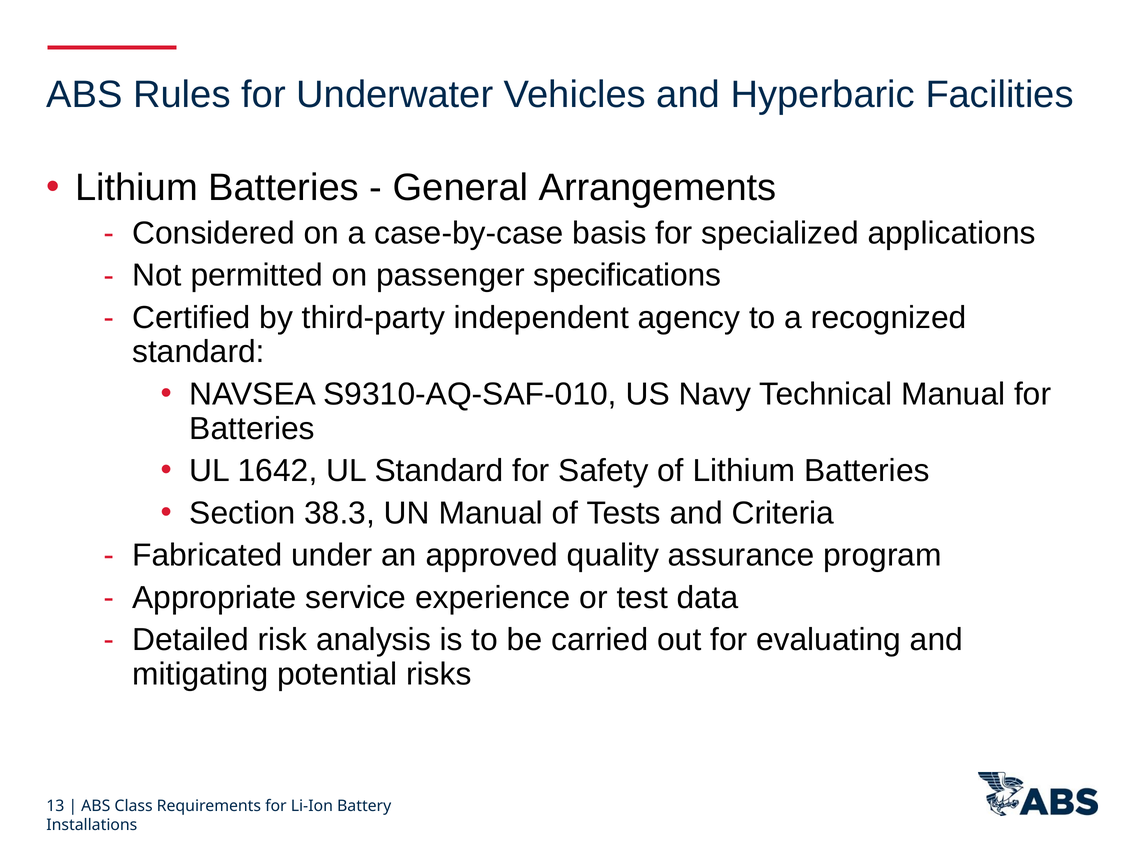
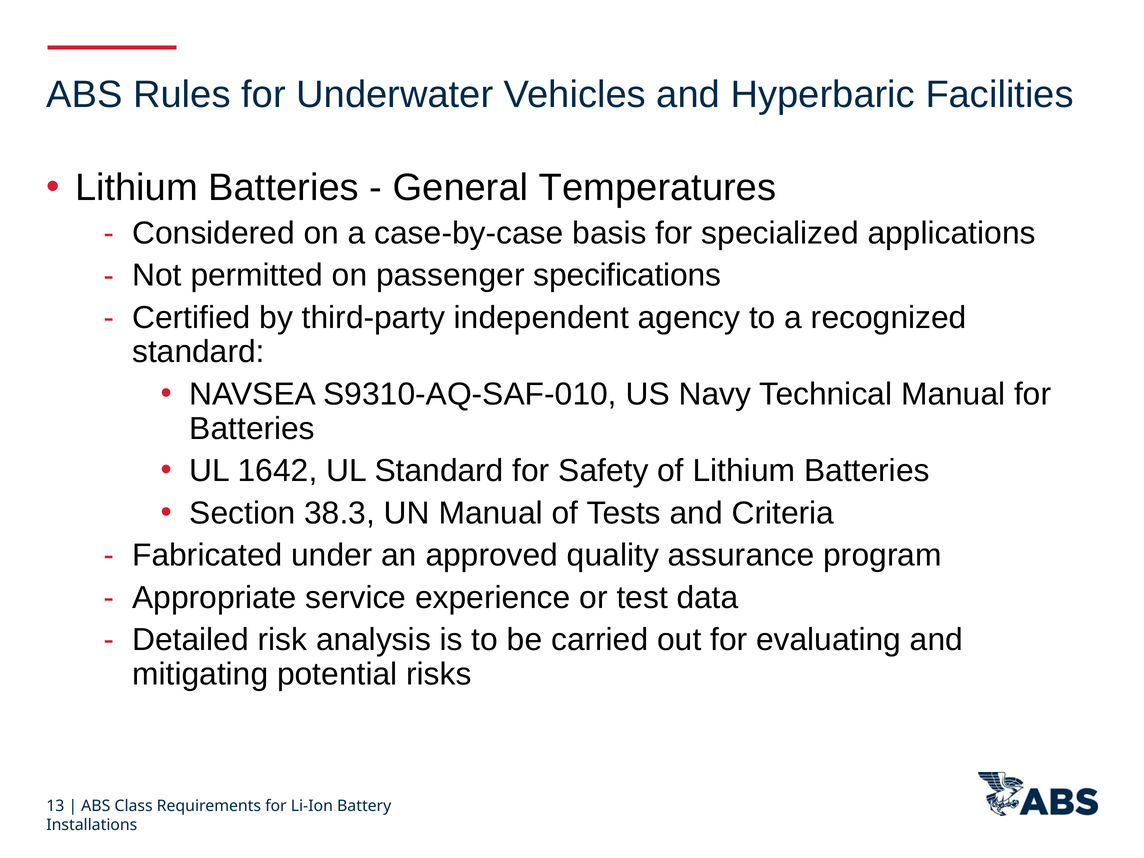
Arrangements: Arrangements -> Temperatures (658, 187)
